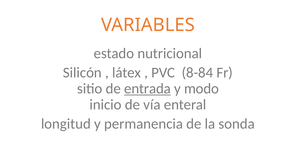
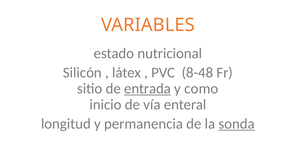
8-84: 8-84 -> 8-48 (197, 72)
modo: modo -> como (201, 88)
sonda underline: none -> present (237, 123)
